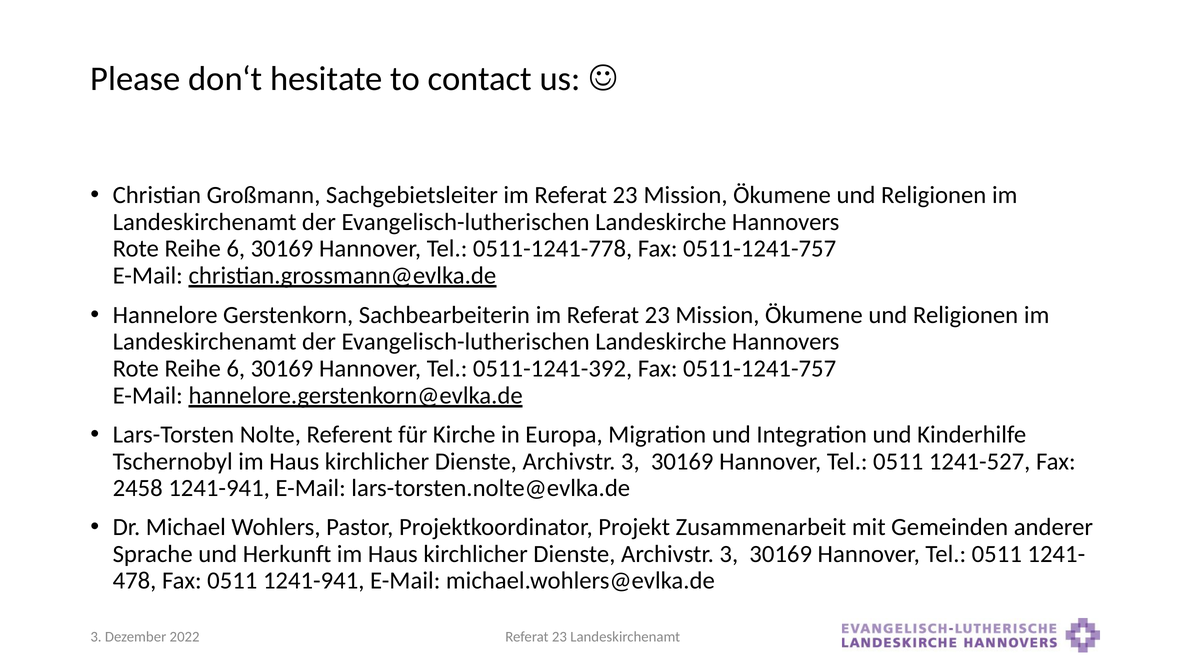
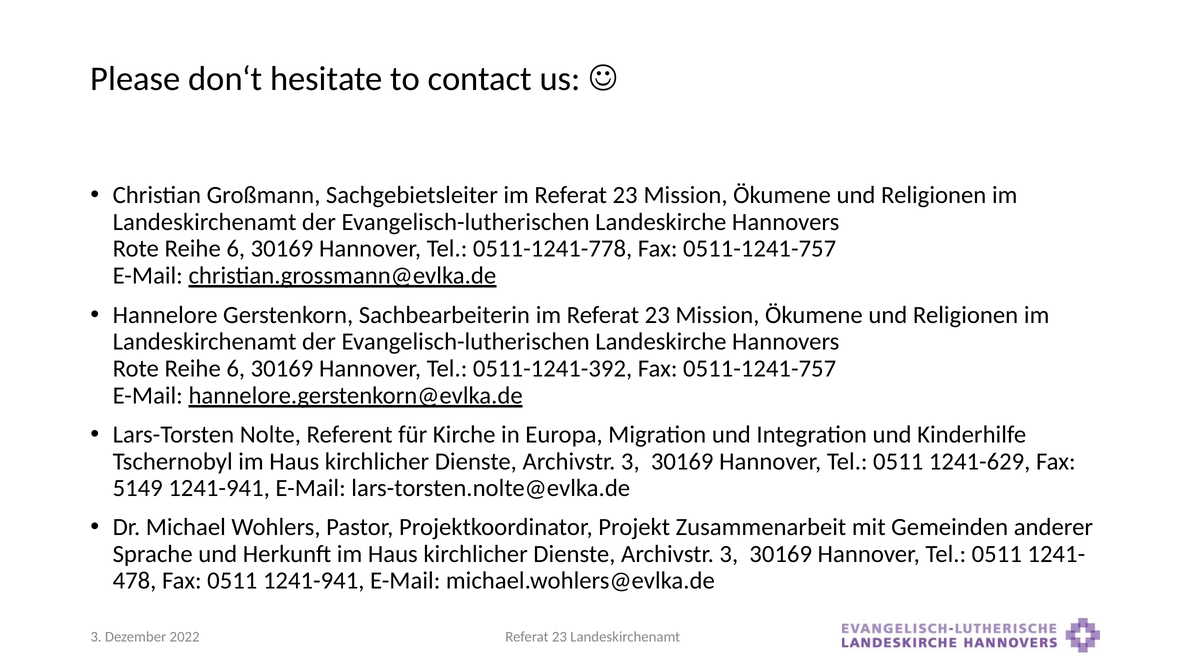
1241-527: 1241-527 -> 1241-629 (980, 462)
2458: 2458 -> 5149 (138, 488)
